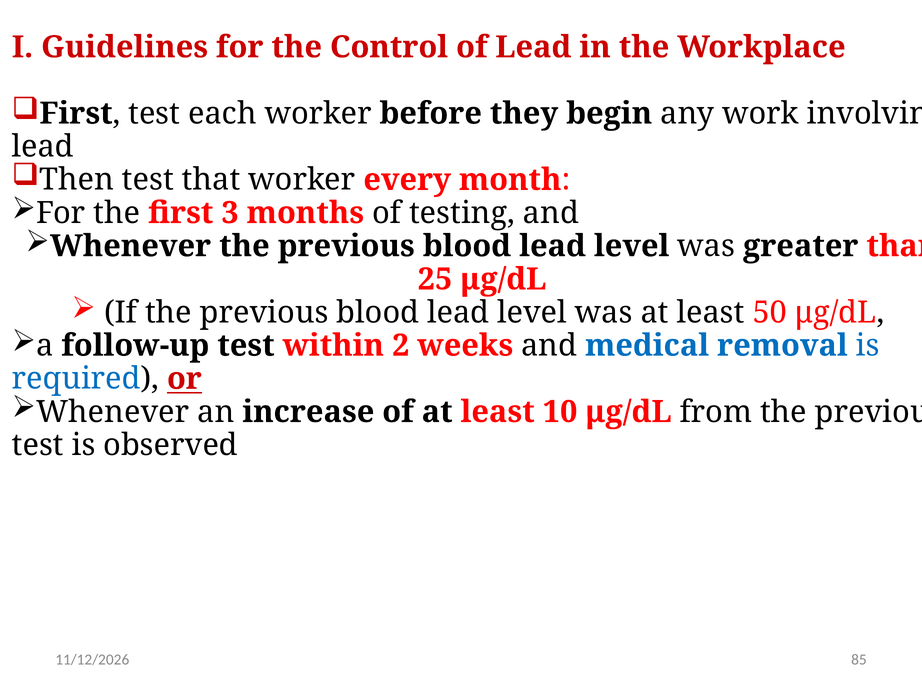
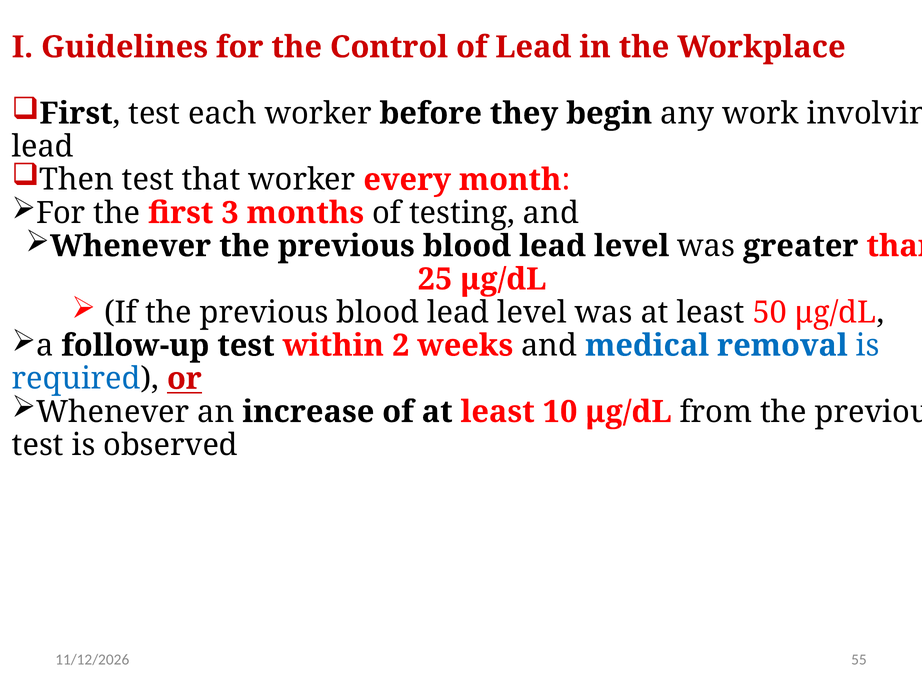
85: 85 -> 55 (859, 660)
